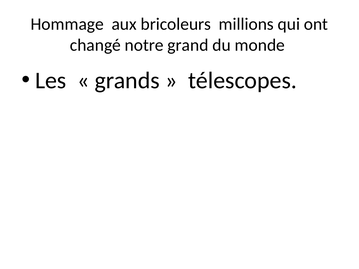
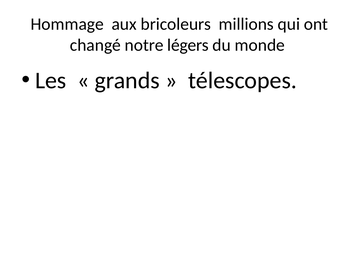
grand: grand -> légers (188, 45)
